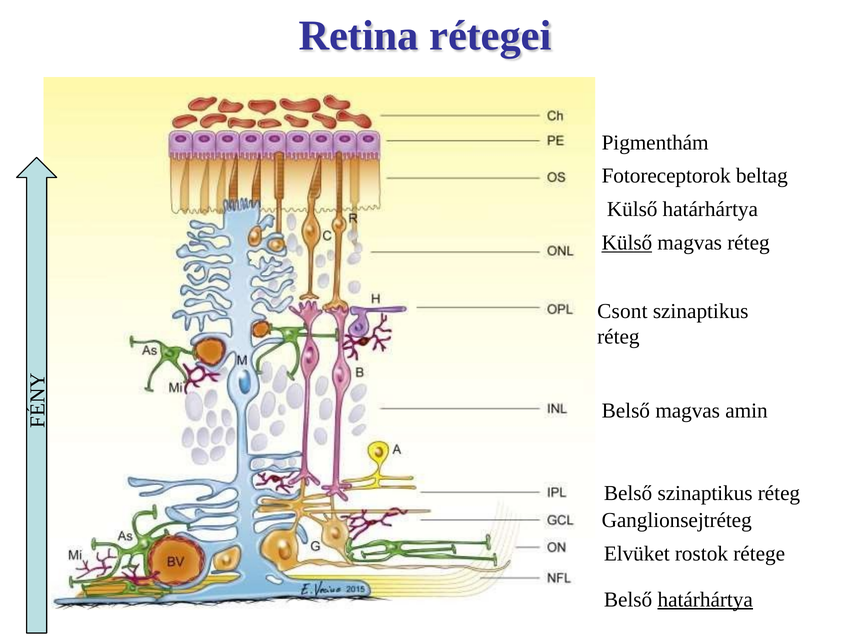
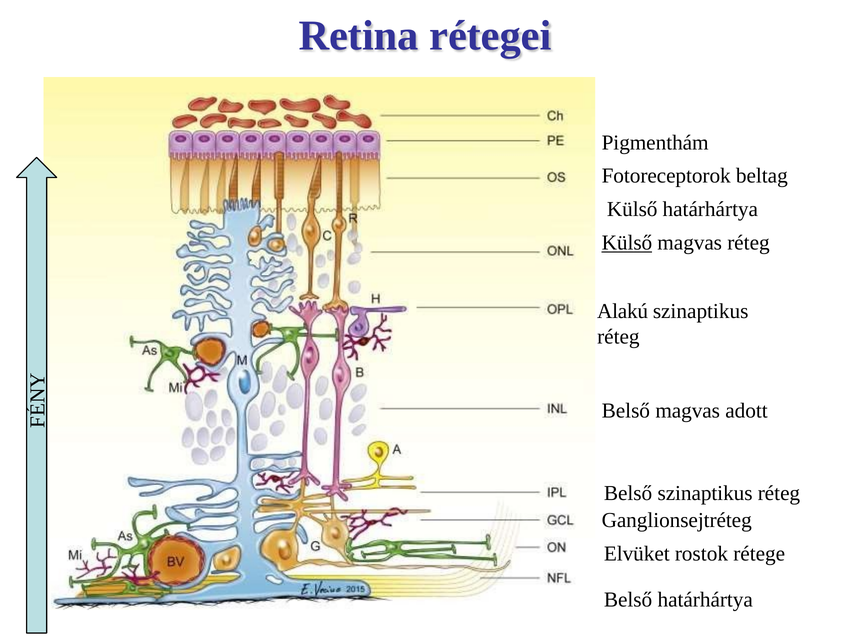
Csont: Csont -> Alakú (623, 311)
amin: amin -> adott (746, 411)
határhártya underline: present -> none (705, 600)
